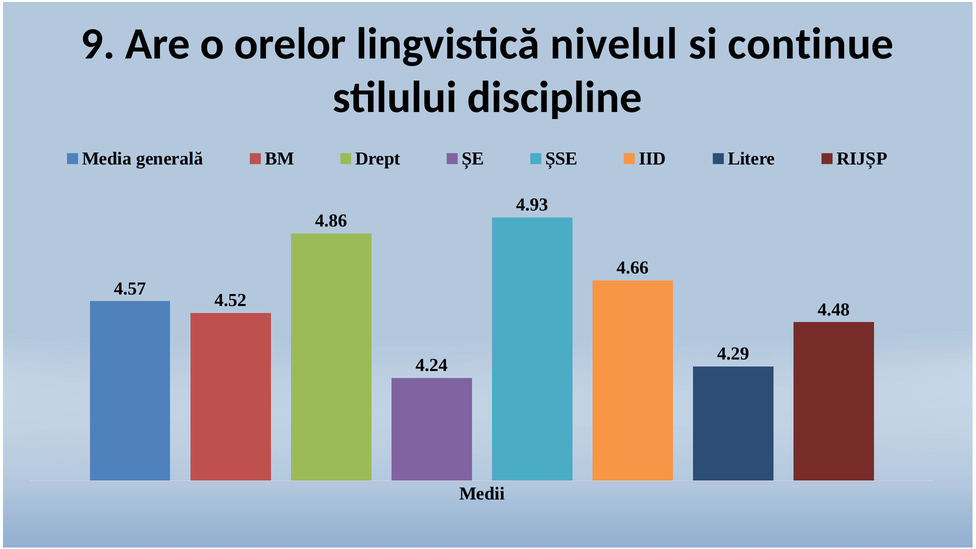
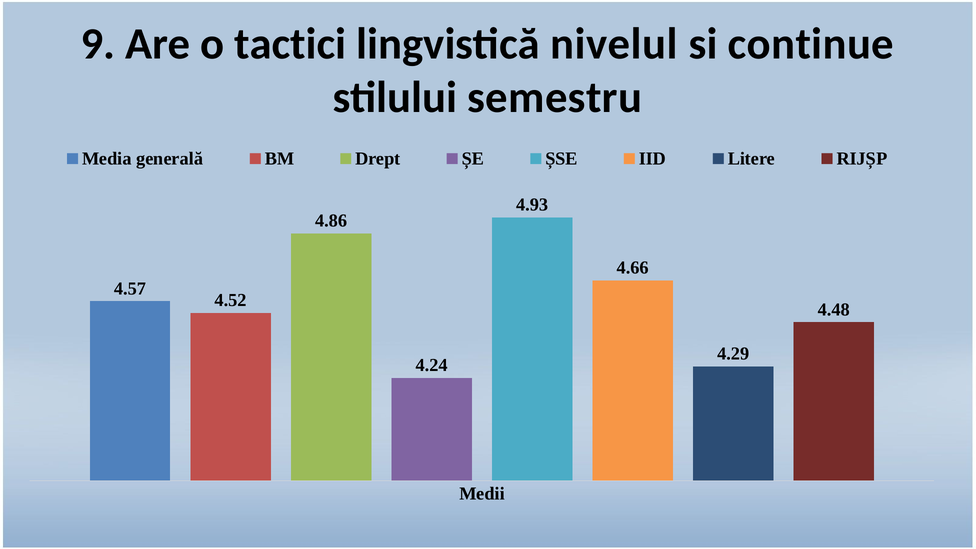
orelor: orelor -> tactici (290, 44)
discipline: discipline -> semestru (555, 98)
